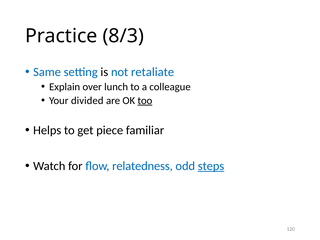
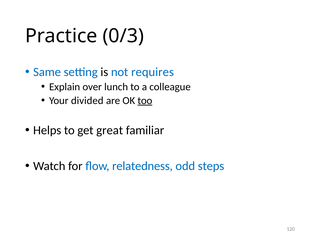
8/3: 8/3 -> 0/3 (123, 36)
retaliate: retaliate -> requires (153, 72)
piece: piece -> great (110, 130)
steps underline: present -> none (211, 166)
